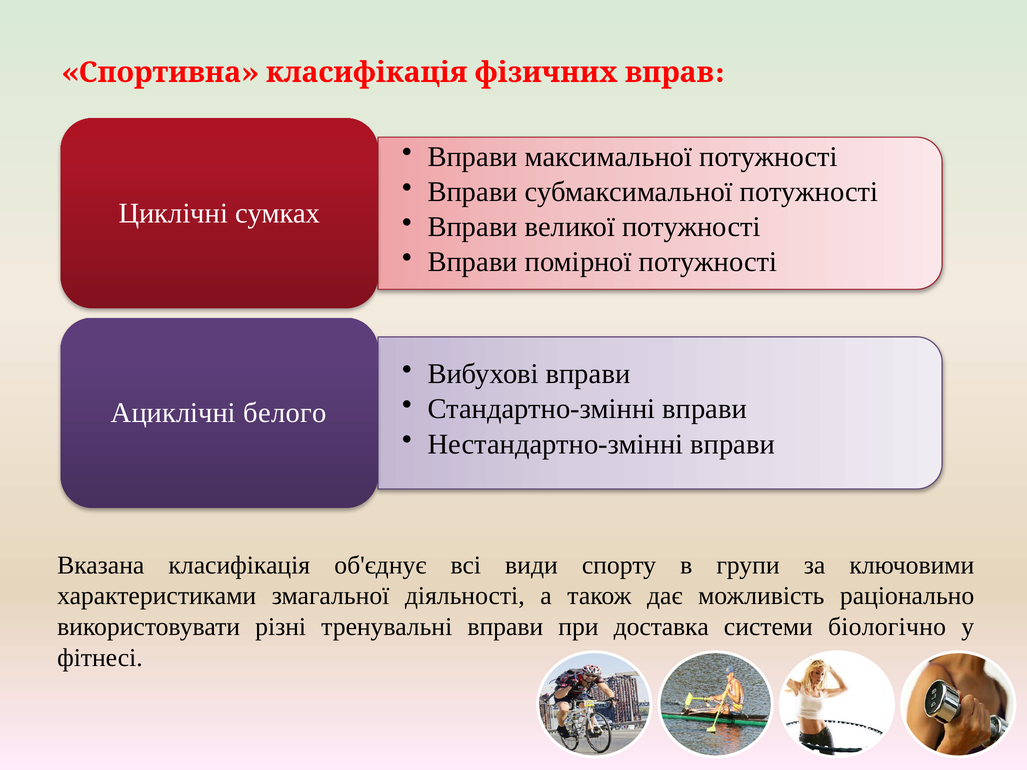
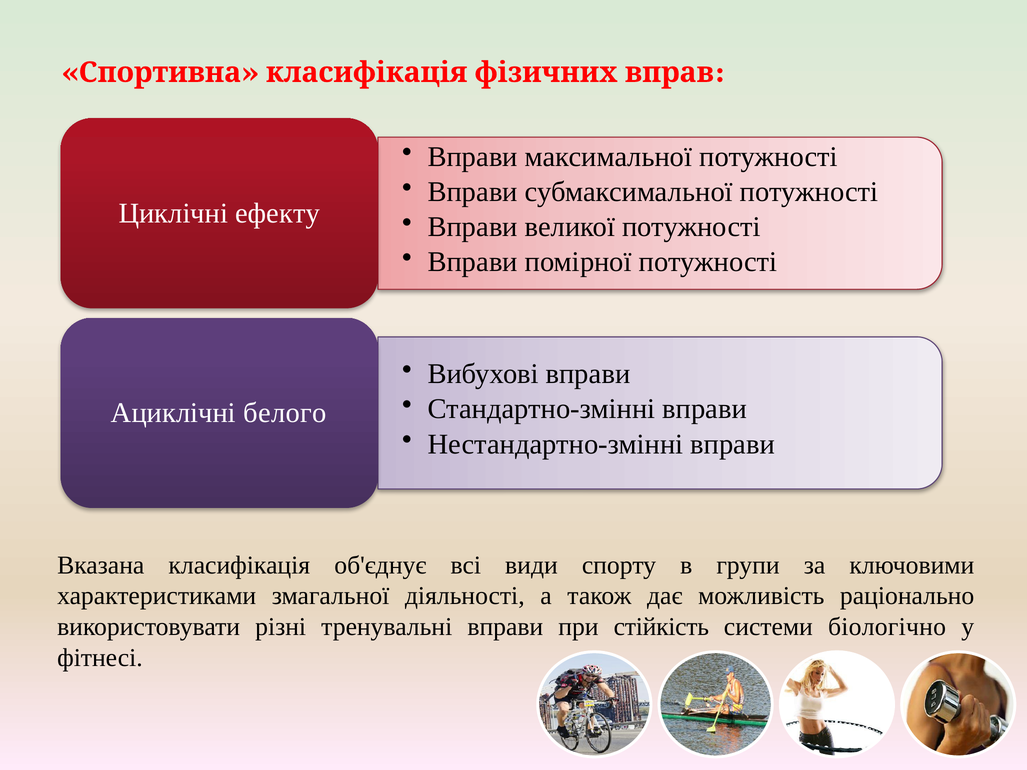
сумках: сумках -> ефекту (278, 213)
доставка: доставка -> стійкість (661, 627)
